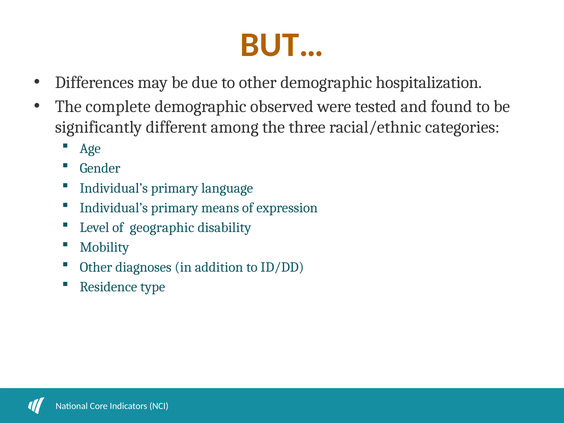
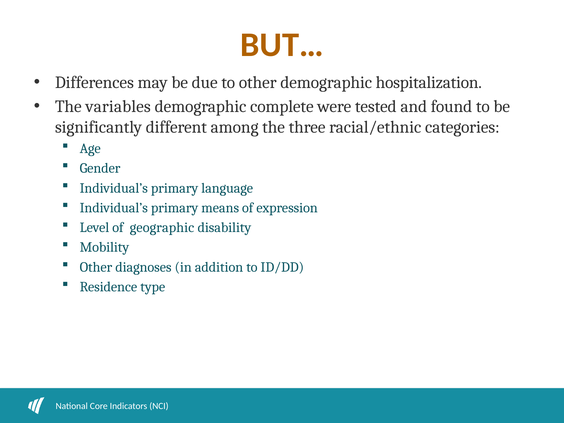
complete: complete -> variables (118, 107)
observed: observed -> complete (282, 107)
